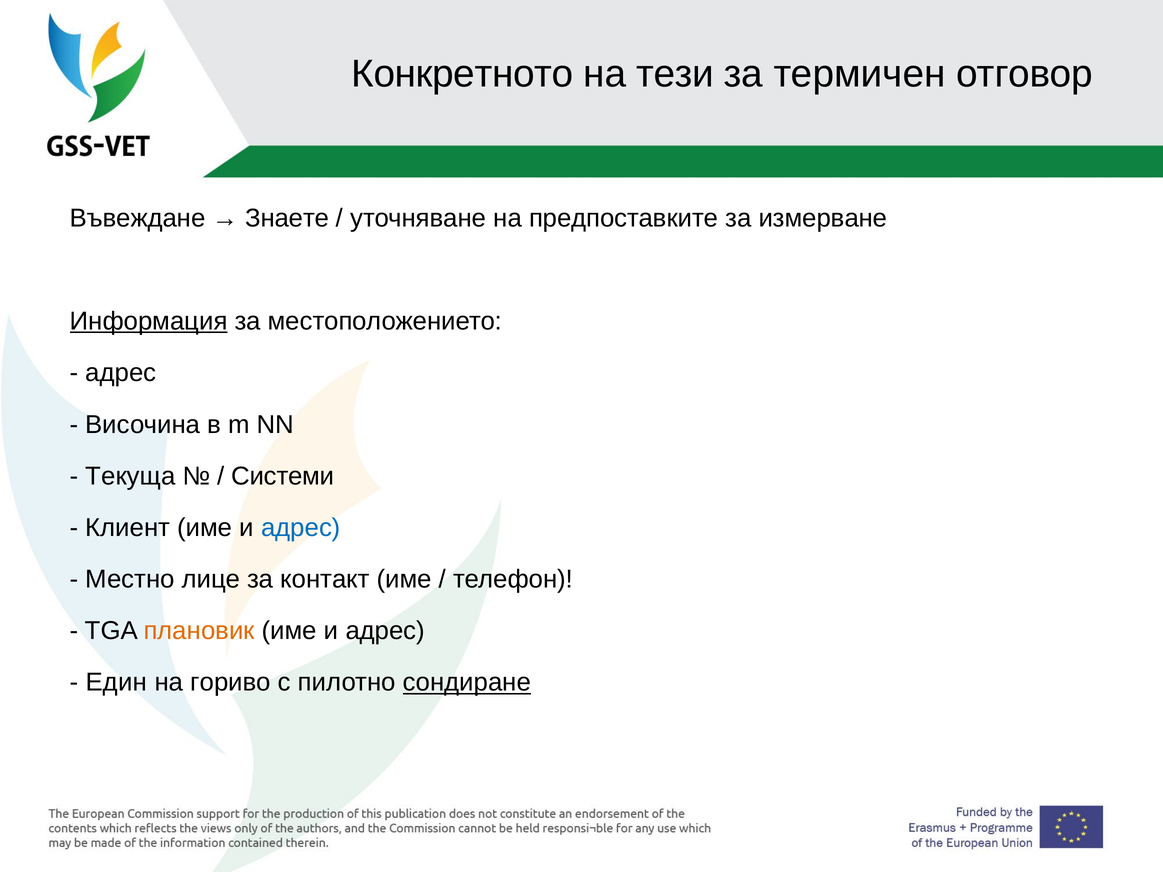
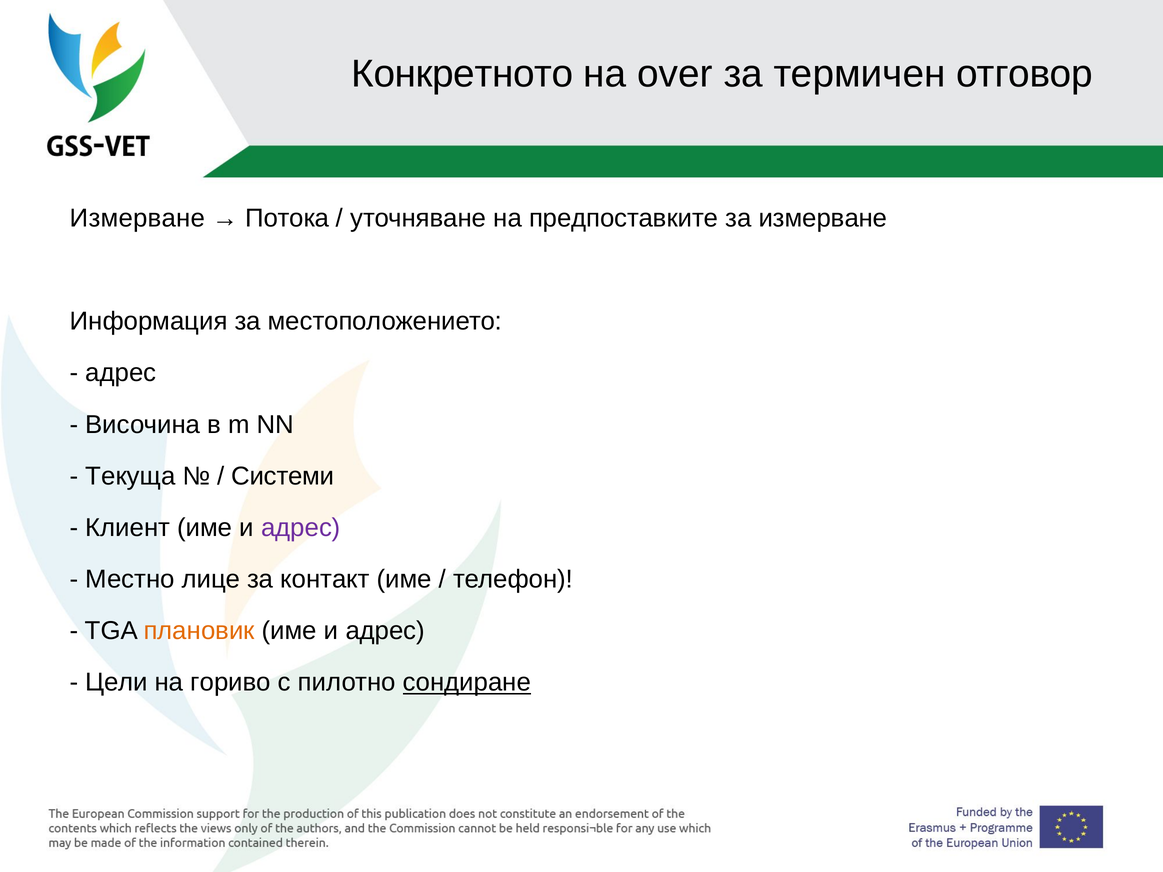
тези: тези -> over (675, 74)
Въвеждане: Въвеждане -> Измерване (137, 218)
Знаете: Знаете -> Потока (287, 218)
Информация underline: present -> none (149, 321)
адрес colour: blue -> purple (301, 528)
Един: Един -> Цели (117, 683)
